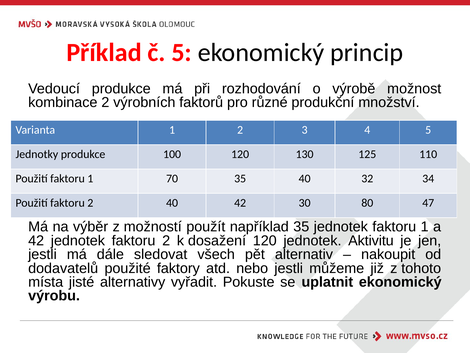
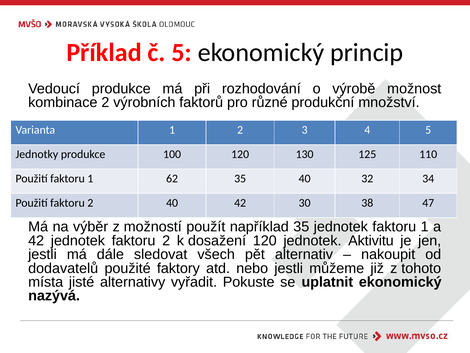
70: 70 -> 62 (172, 178)
80: 80 -> 38 (367, 203)
výrobu: výrobu -> nazývá (54, 295)
